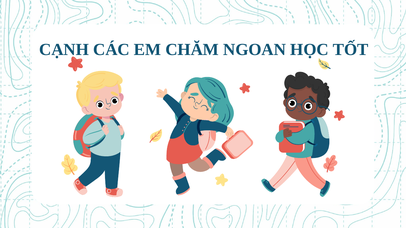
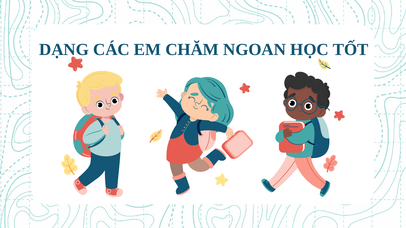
CẠNH: CẠNH -> DẠNG (64, 50)
